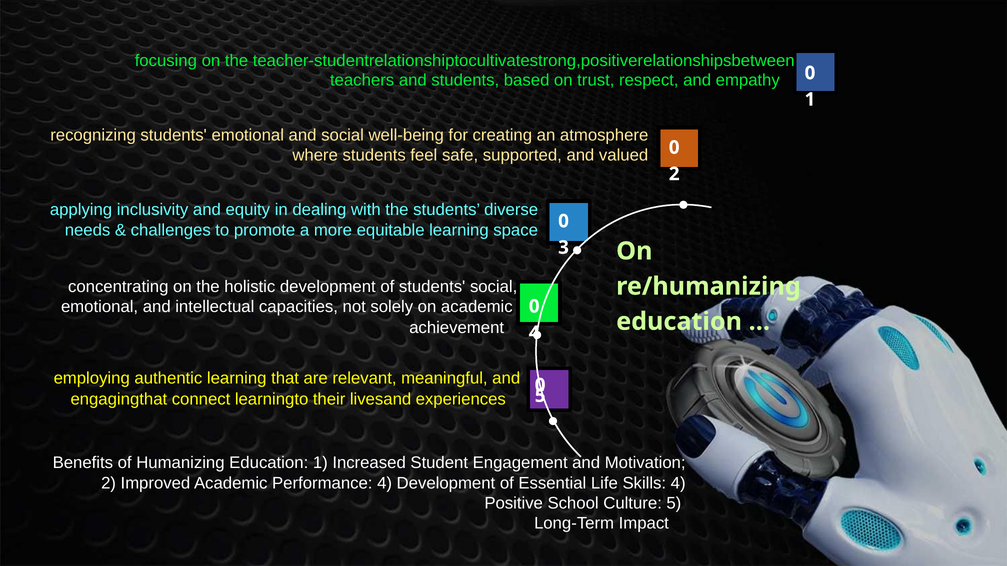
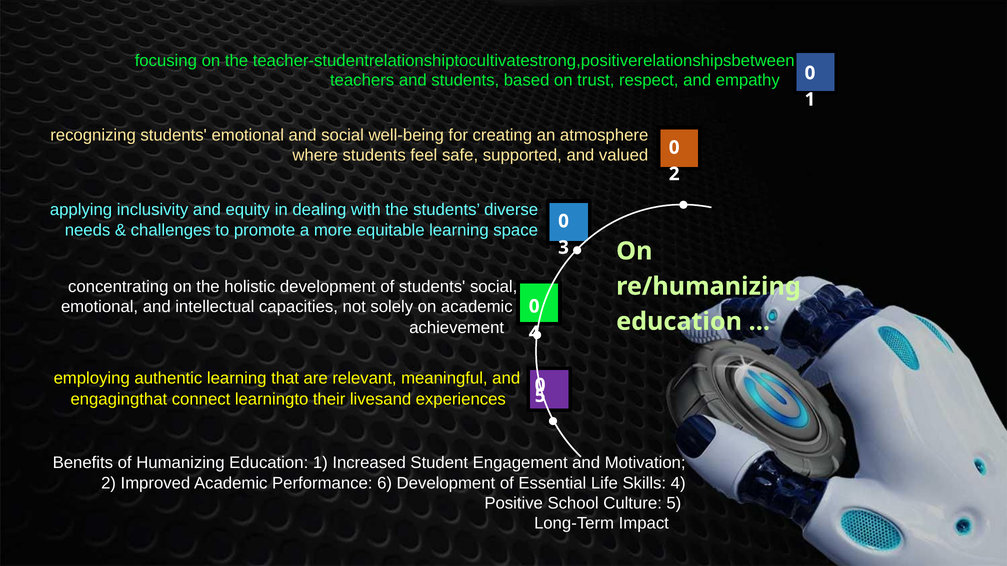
Performance 4: 4 -> 6 (385, 483)
